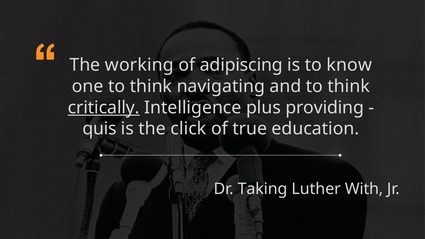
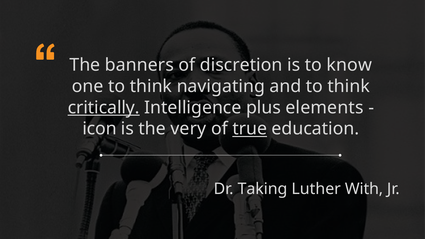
working: working -> banners (139, 65)
adipiscing: adipiscing -> discretion (241, 65)
providing: providing -> elements (325, 108)
quis: quis -> icon (100, 129)
click: click -> very (188, 129)
true underline: none -> present (250, 129)
